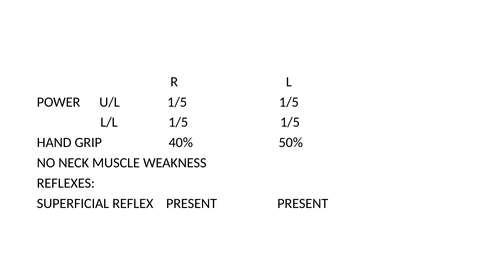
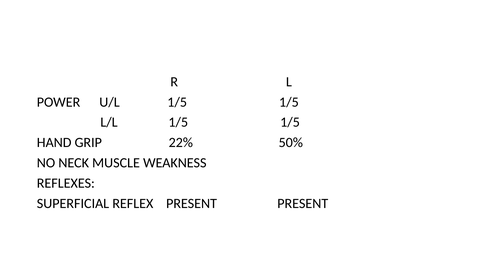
40%: 40% -> 22% (181, 142)
